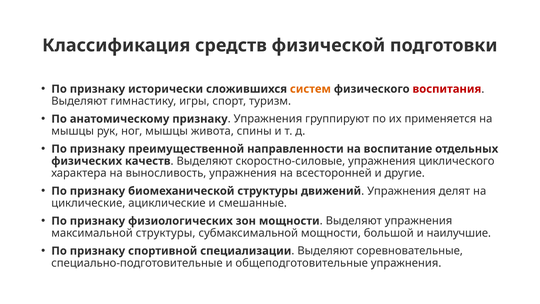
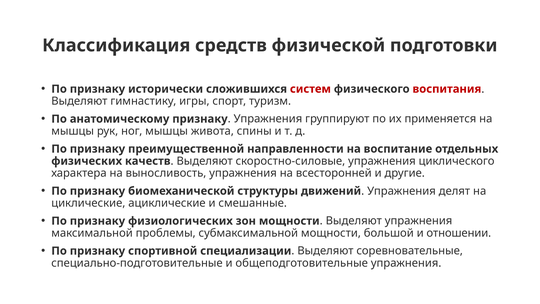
систем colour: orange -> red (310, 89)
максимальной структуры: структуры -> проблемы (166, 233)
наилучшие: наилучшие -> отношении (459, 233)
